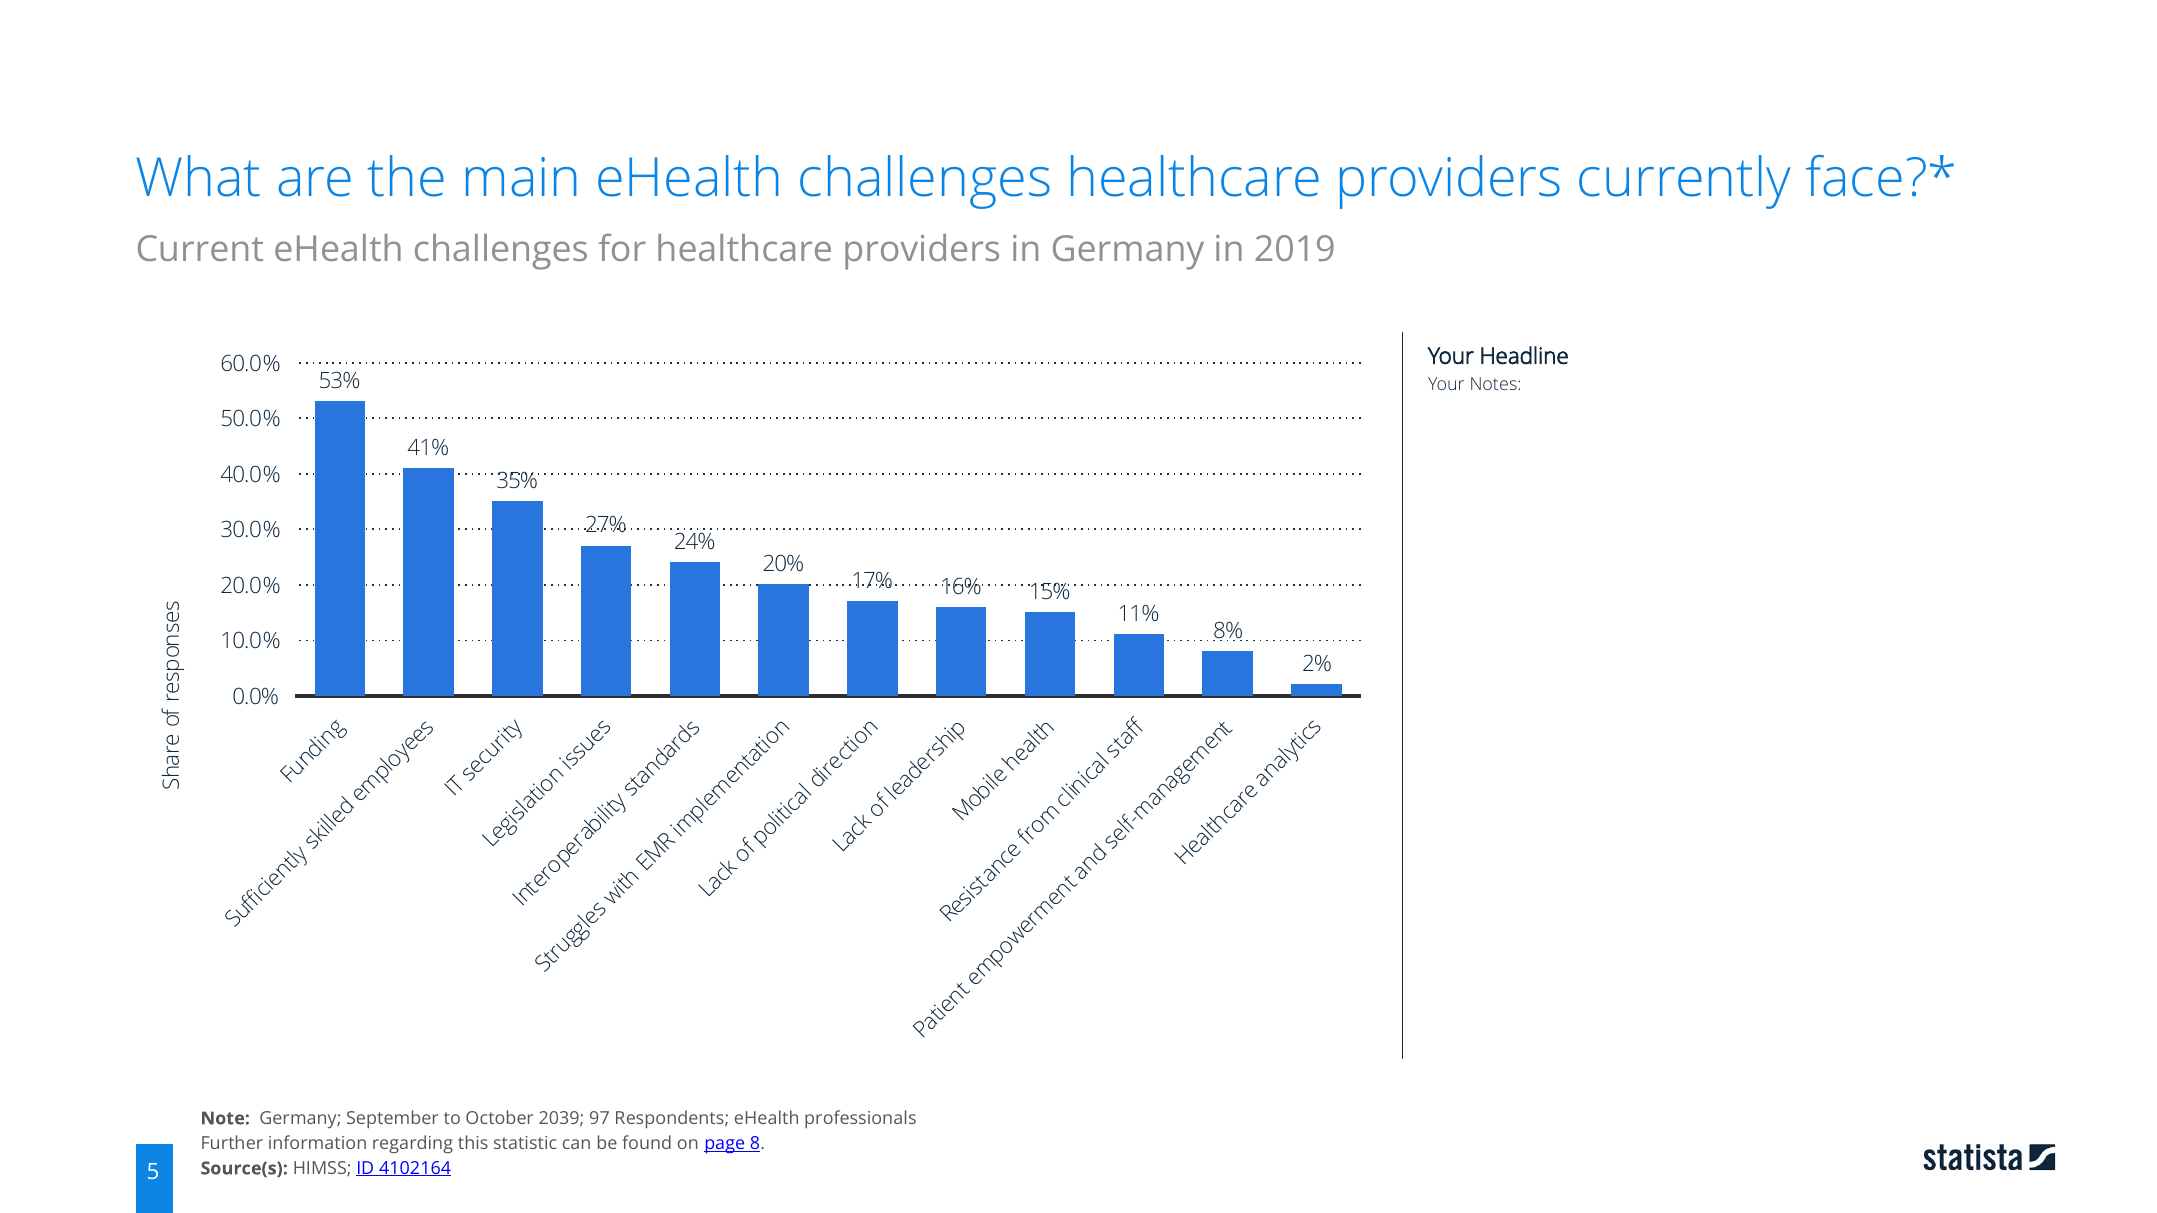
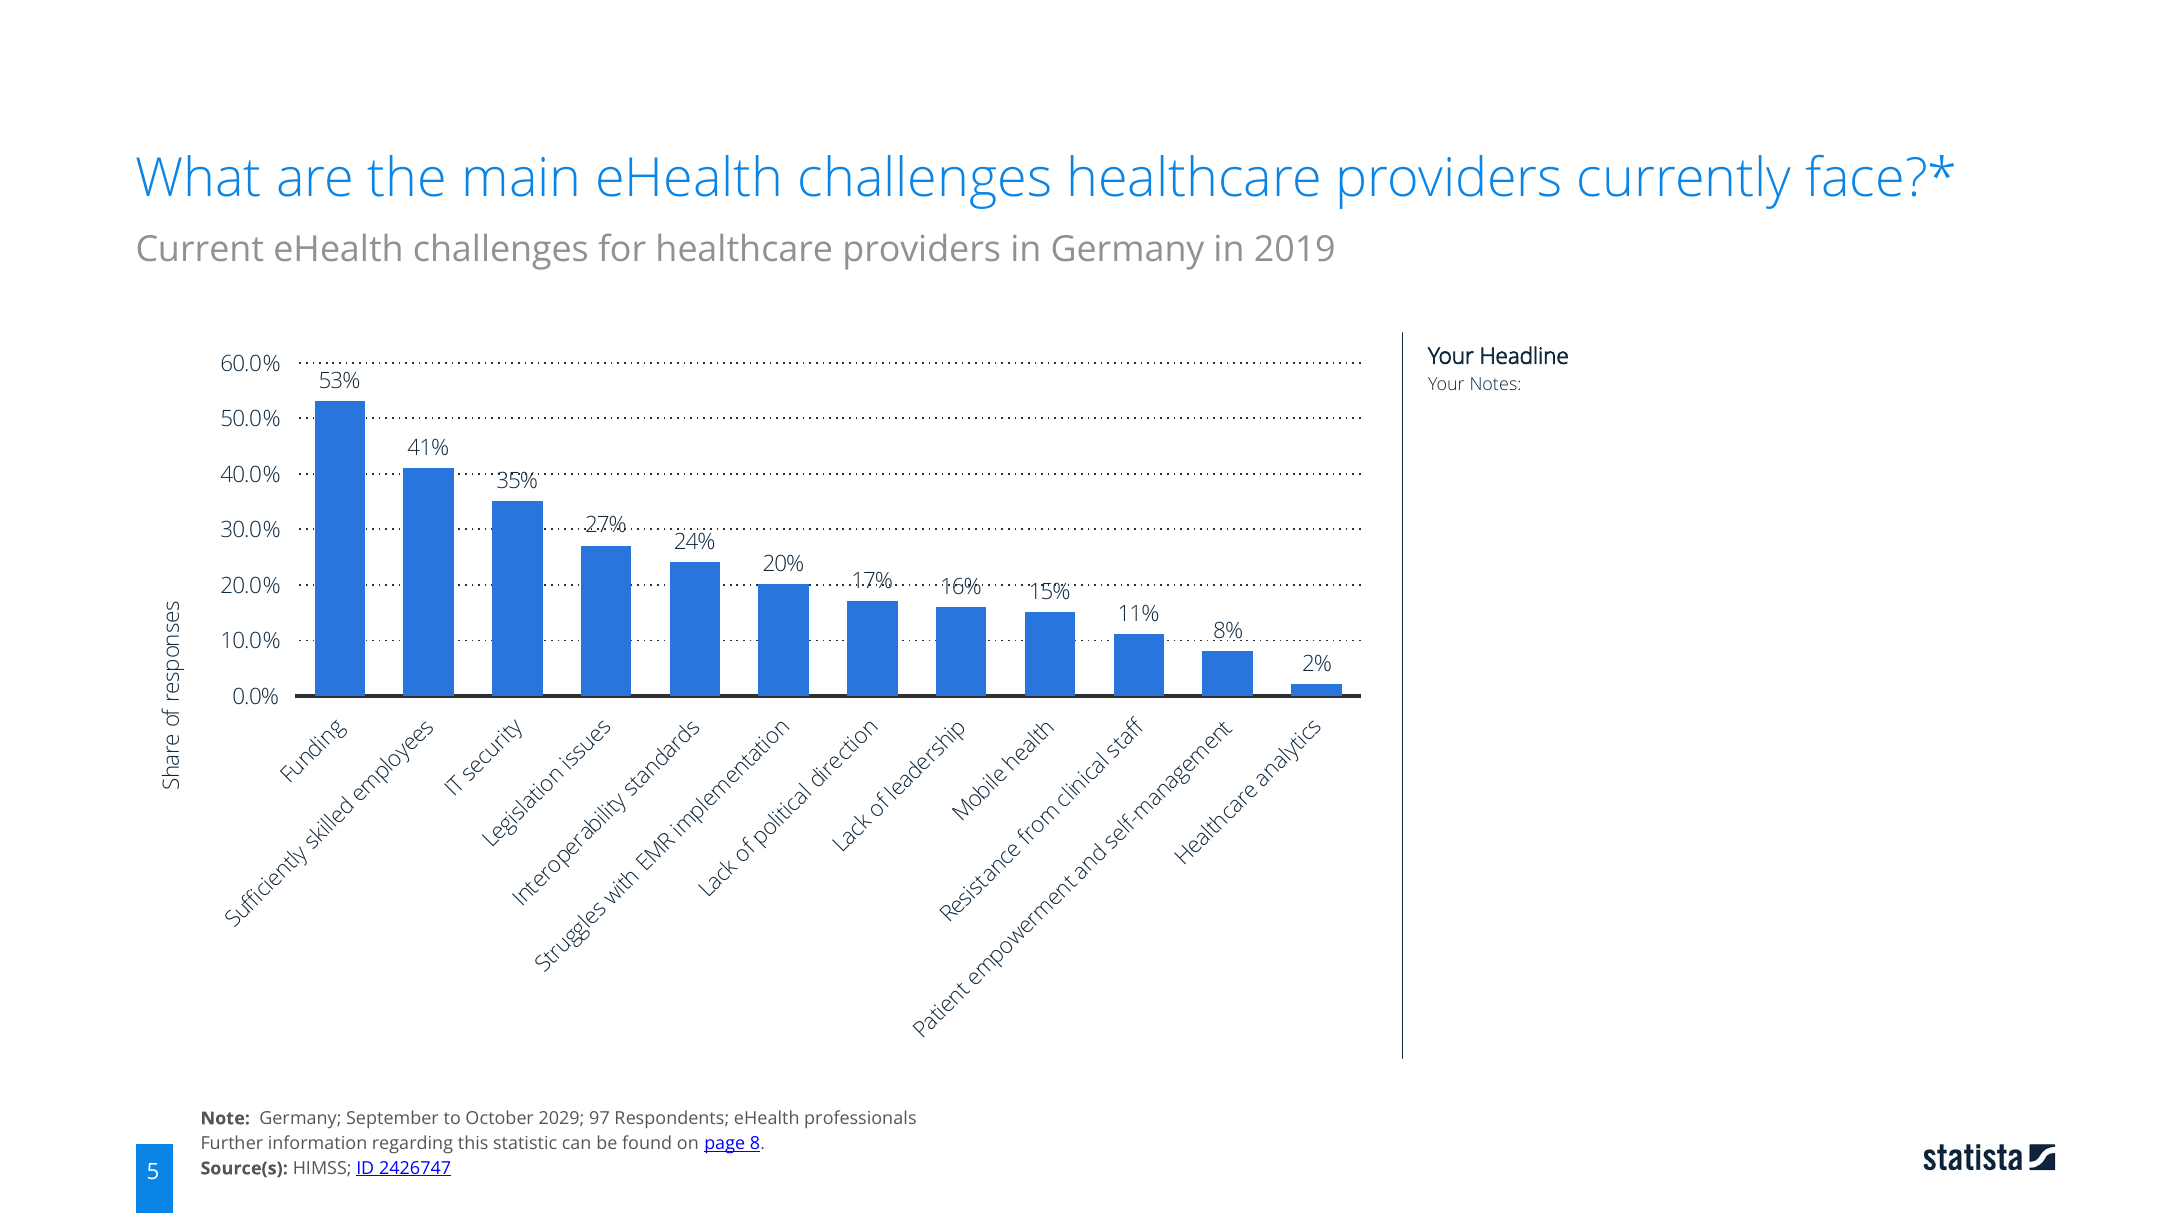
2039: 2039 -> 2029 (562, 1119)
4102164: 4102164 -> 2426747 (415, 1169)
